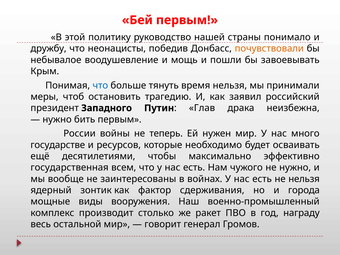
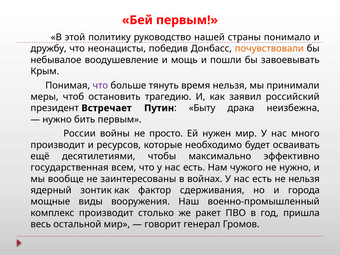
что colour: blue -> purple (100, 85)
Западного: Западного -> Встречает (107, 108)
Глав: Глав -> Быту (202, 108)
теперь: теперь -> просто (166, 134)
государстве: государстве -> производит (58, 145)
награду: награду -> пришла (301, 213)
